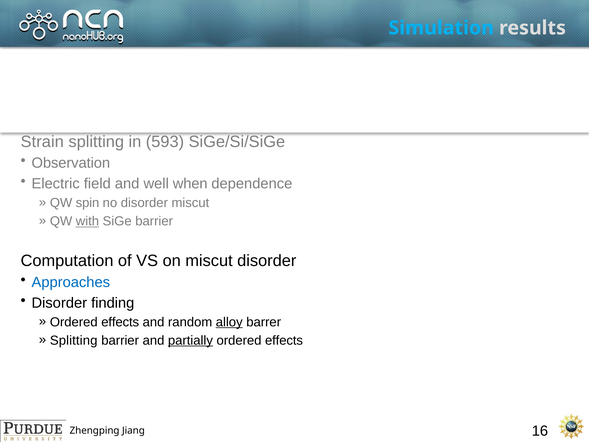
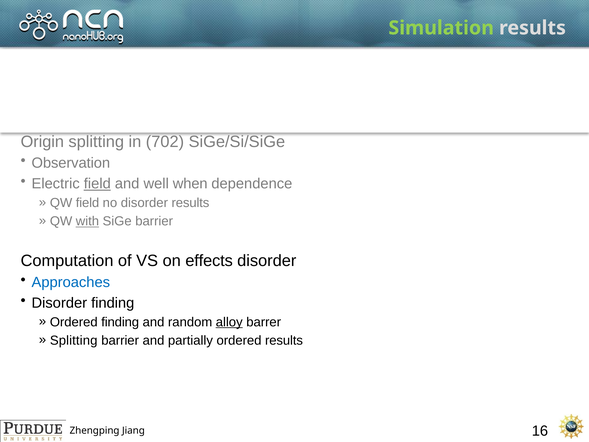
Simulation colour: light blue -> light green (441, 28)
Strain: Strain -> Origin (42, 142)
593: 593 -> 702 (165, 142)
field underline: none -> present (97, 184)
QW spin: spin -> field (88, 203)
disorder miscut: miscut -> results (190, 203)
on miscut: miscut -> effects (209, 261)
effects: effects -> finding (120, 322)
partially underline: present -> none (190, 340)
effects: effects -> results (284, 340)
